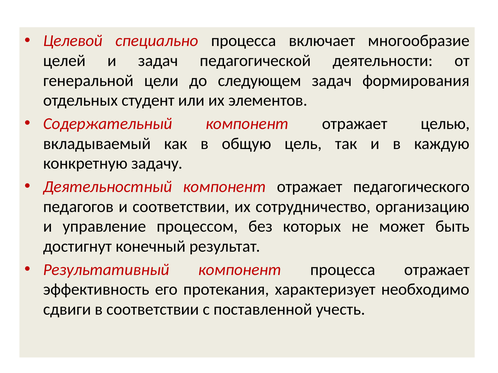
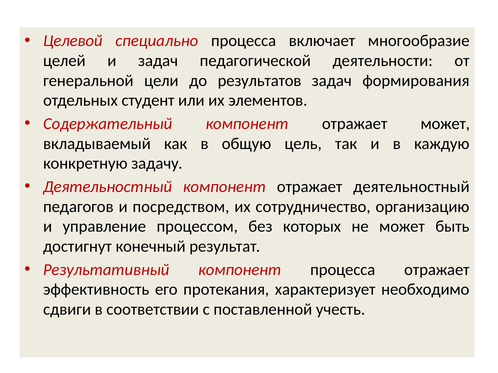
следующем: следующем -> результатов (260, 81)
отражает целью: целью -> может (445, 124)
отражает педагогического: педагогического -> деятельностный (411, 187)
и соответствии: соответствии -> посредством (181, 207)
